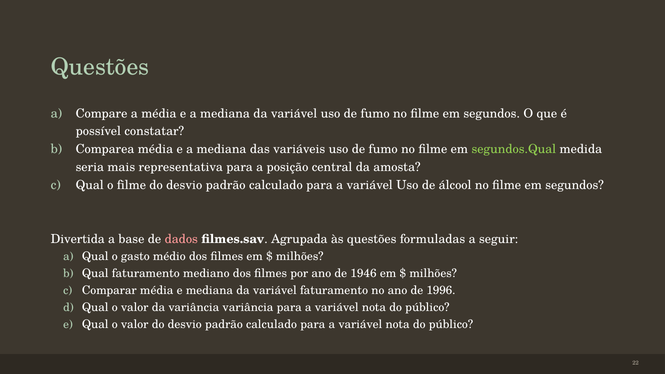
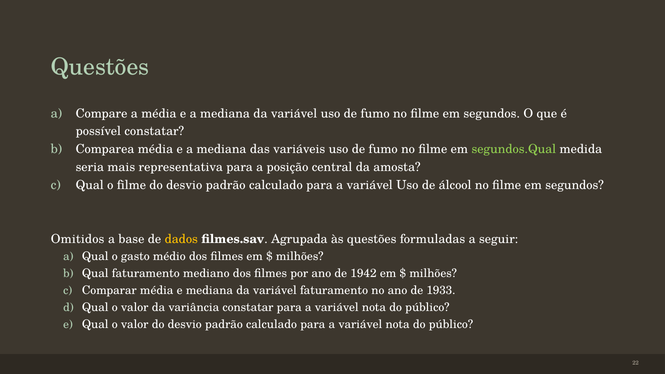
Divertida: Divertida -> Omitidos (78, 239)
dados colour: pink -> yellow (181, 239)
1946: 1946 -> 1942 (363, 273)
1996: 1996 -> 1933 (441, 290)
variância variância: variância -> constatar (248, 307)
